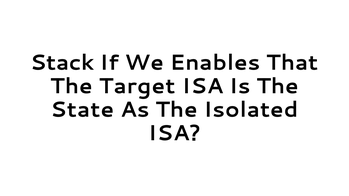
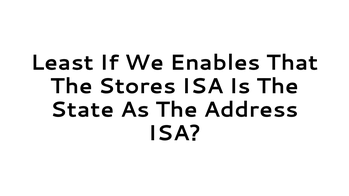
Stack: Stack -> Least (62, 63)
Target: Target -> Stores (137, 86)
Isolated: Isolated -> Address (251, 110)
